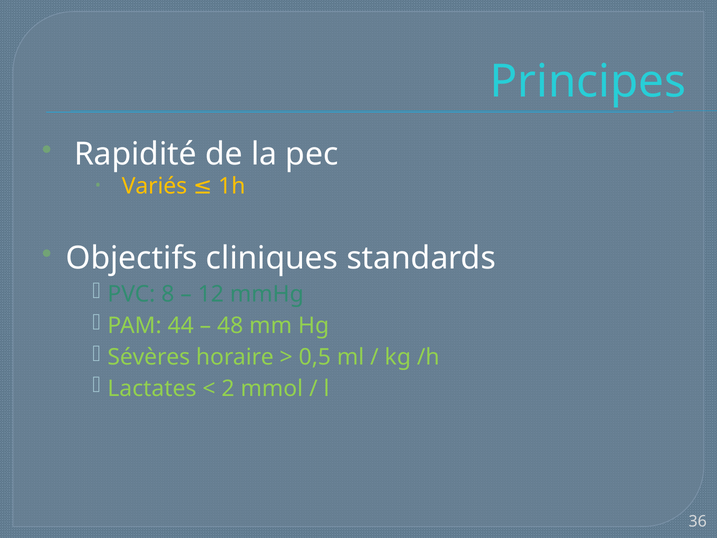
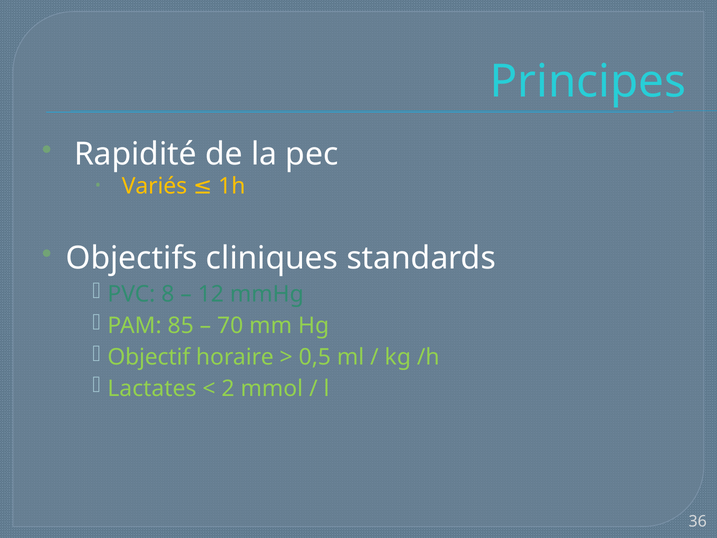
44: 44 -> 85 (181, 326)
48: 48 -> 70 (230, 326)
Sévères: Sévères -> Objectif (149, 357)
